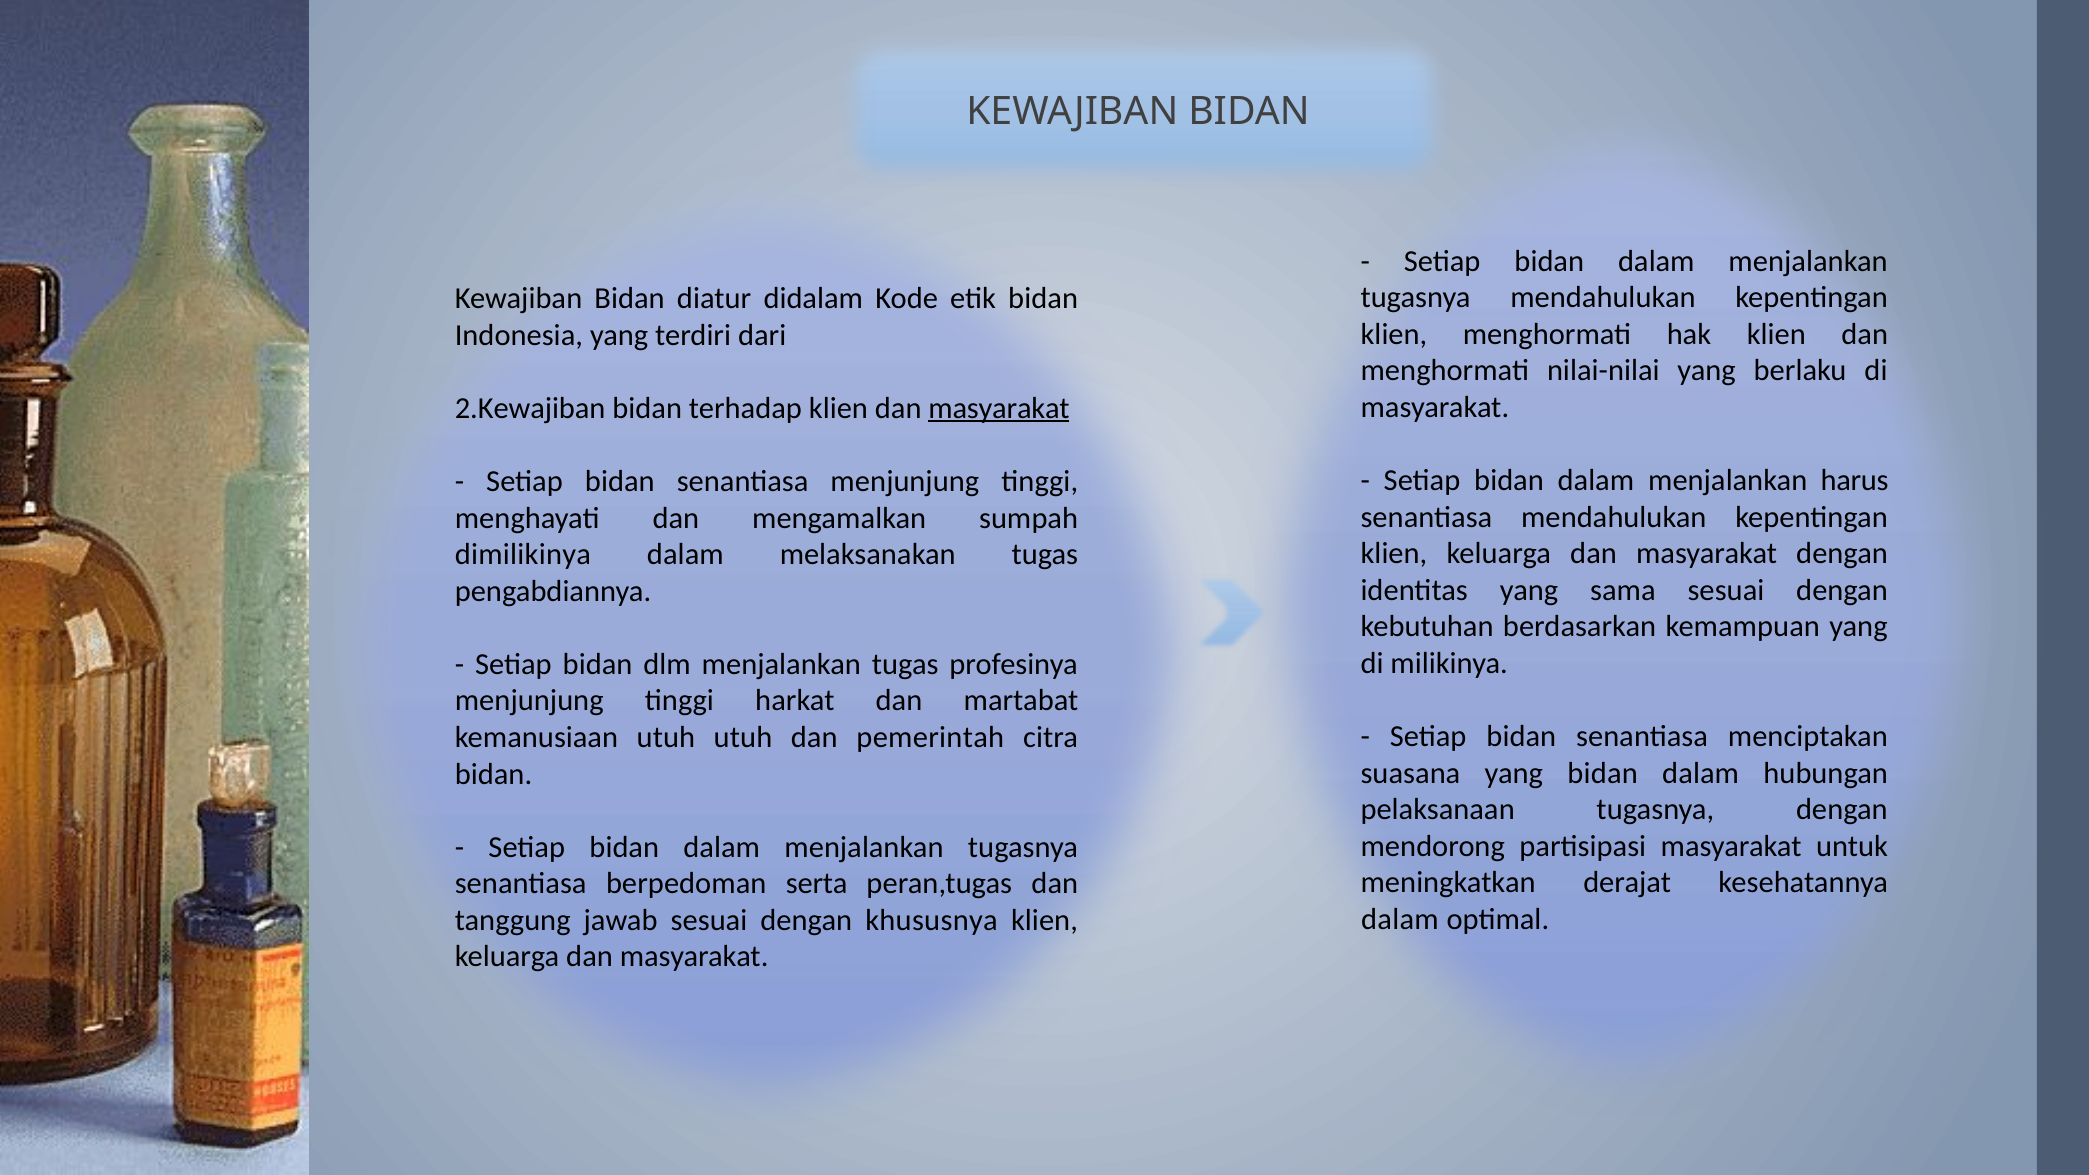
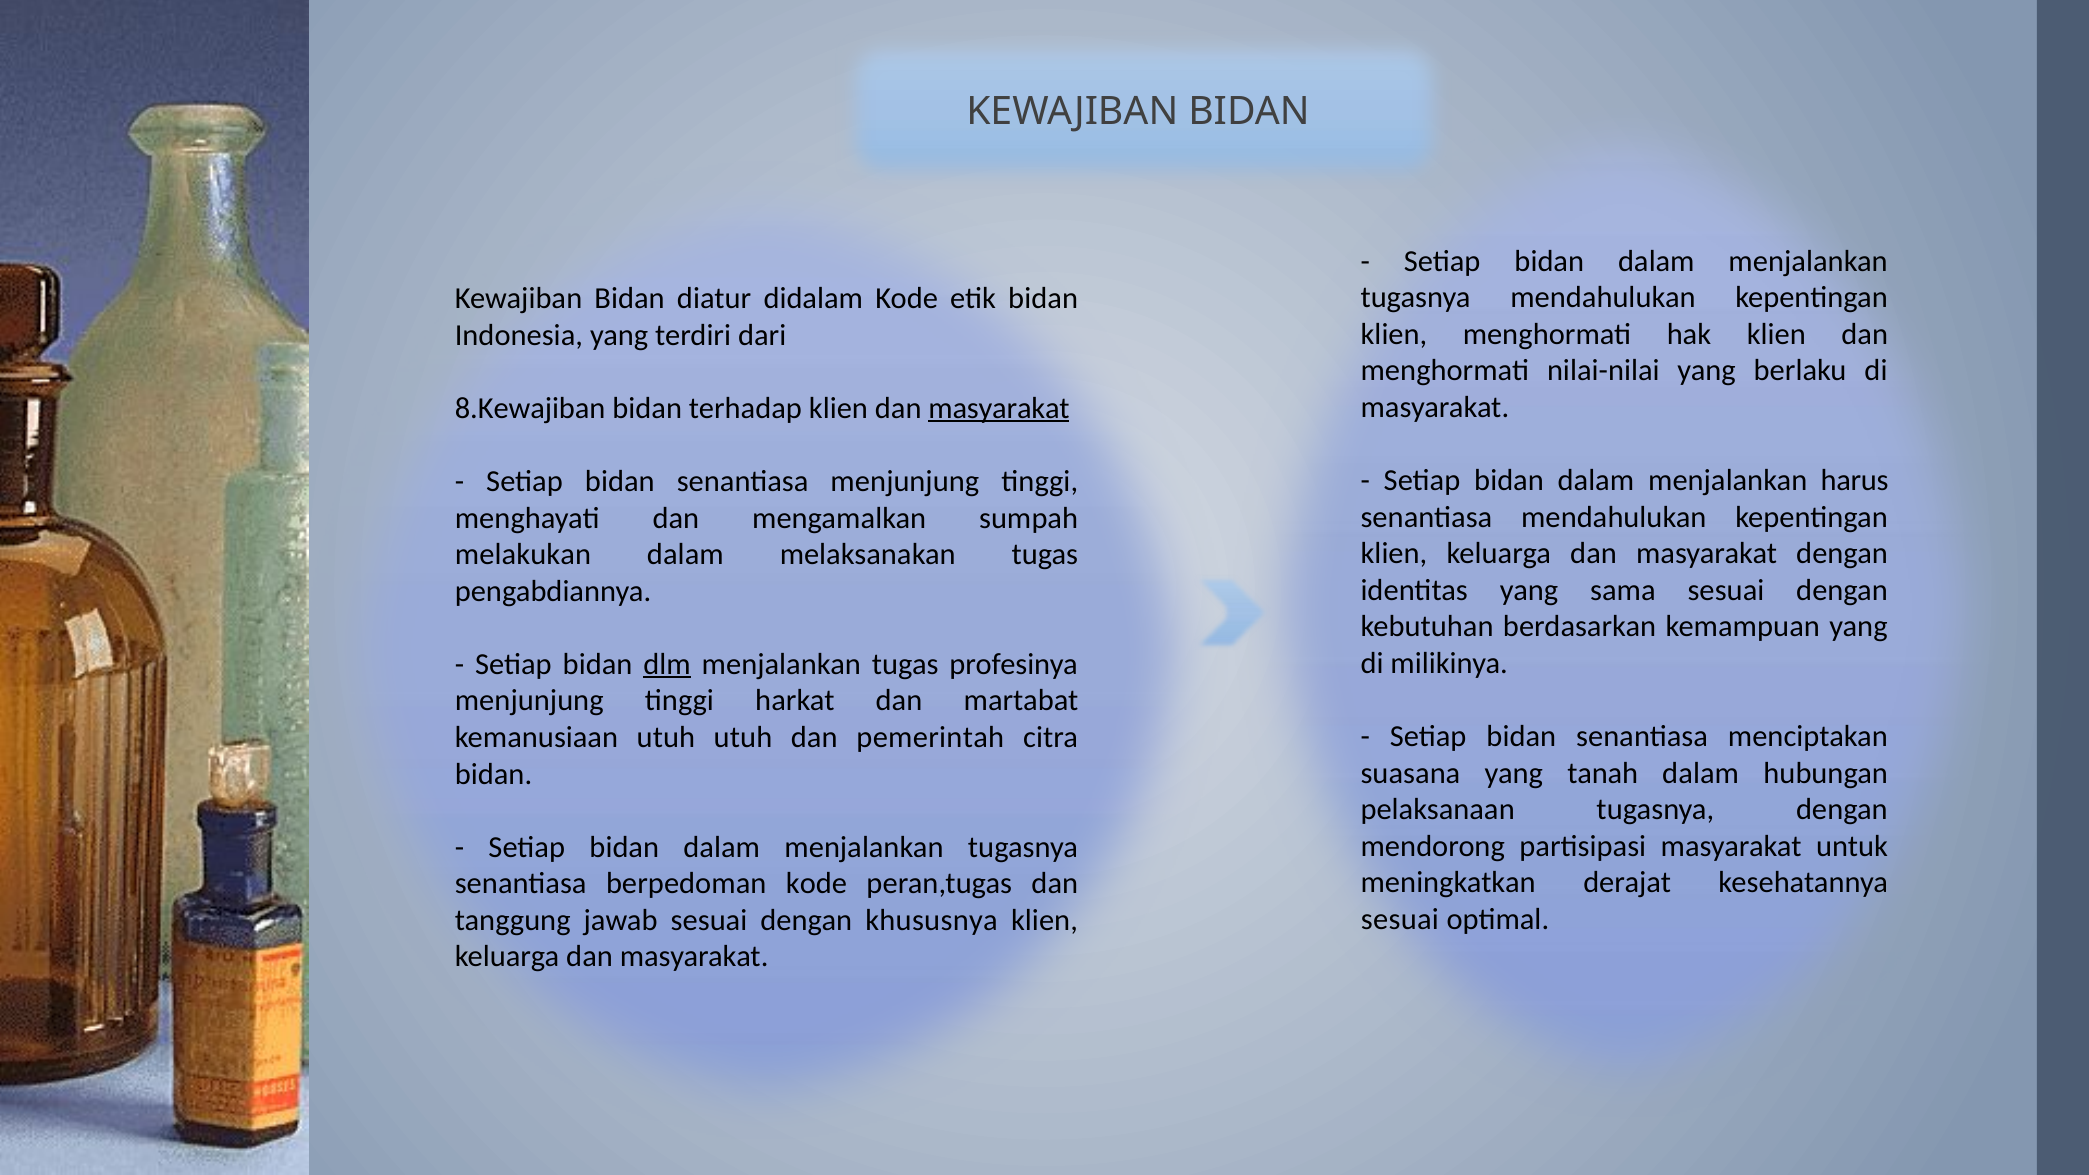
2.Kewajiban: 2.Kewajiban -> 8.Kewajiban (530, 408)
dimilikinya: dimilikinya -> melakukan (523, 555)
dlm underline: none -> present (667, 664)
yang bidan: bidan -> tanah (1603, 773)
berpedoman serta: serta -> kode (817, 884)
dalam: dalam -> sesuai (1400, 920)
